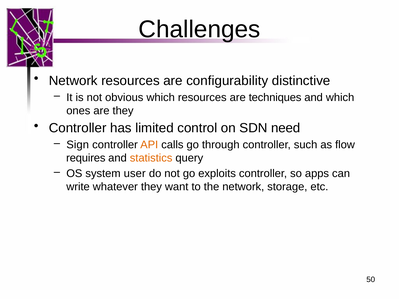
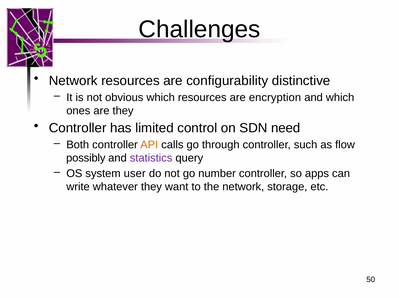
techniques: techniques -> encryption (275, 97)
Sign: Sign -> Both (78, 145)
requires: requires -> possibly (86, 158)
statistics colour: orange -> purple (151, 158)
exploits: exploits -> number (217, 174)
